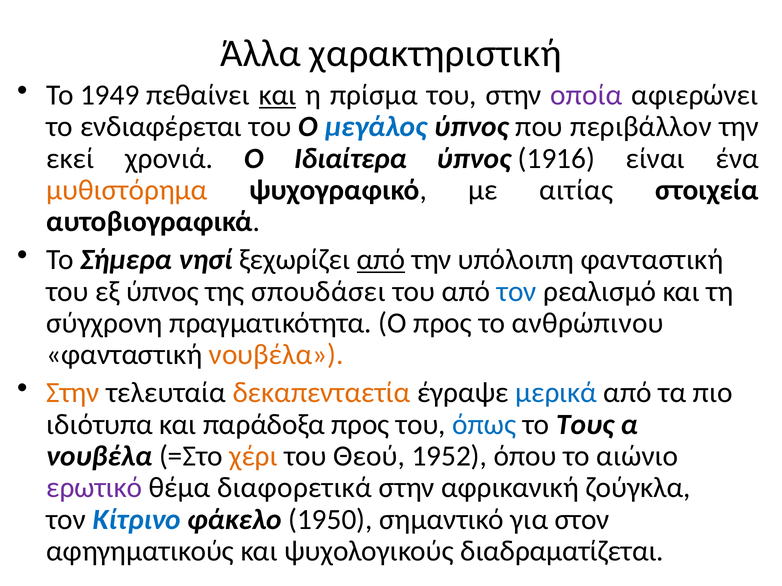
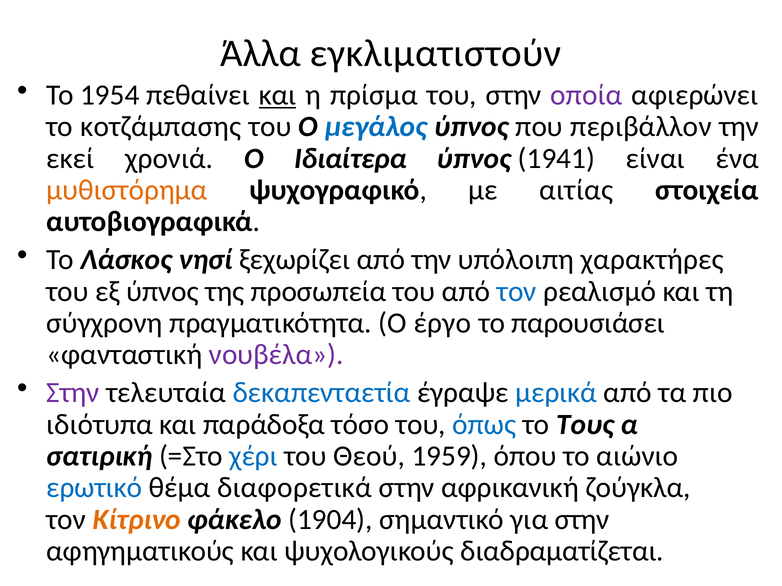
χαρακτηριστική: χαρακτηριστική -> εγκλιματιστούν (435, 54)
1949: 1949 -> 1954 (110, 95)
ενδιαφέρεται: ενδιαφέρεται -> κοτζάμπασης (161, 127)
1916: 1916 -> 1941 (556, 159)
Σήμερα: Σήμερα -> Λάσκος (126, 260)
από underline: present -> none (381, 260)
υπόλοιπη φανταστική: φανταστική -> χαρακτήρες (652, 260)
σπουδάσει: σπουδάσει -> προσωπεία (319, 292)
Ο προς: προς -> έργο (442, 323)
ανθρώπινου: ανθρώπινου -> παρουσιάσει (588, 323)
νουβέλα colour: orange -> purple (276, 355)
Στην colour: orange -> purple (73, 393)
δεκαπενταετία colour: orange -> blue (322, 393)
παράδοξα προς: προς -> τόσο (360, 425)
νουβέλα: νουβέλα -> σατιρική (99, 456)
χέρι colour: orange -> blue (254, 456)
1952: 1952 -> 1959 (449, 456)
ερωτικό colour: purple -> blue (94, 488)
Κίτρινο colour: blue -> orange (137, 520)
1950: 1950 -> 1904 (330, 520)
για στον: στον -> στην (582, 520)
